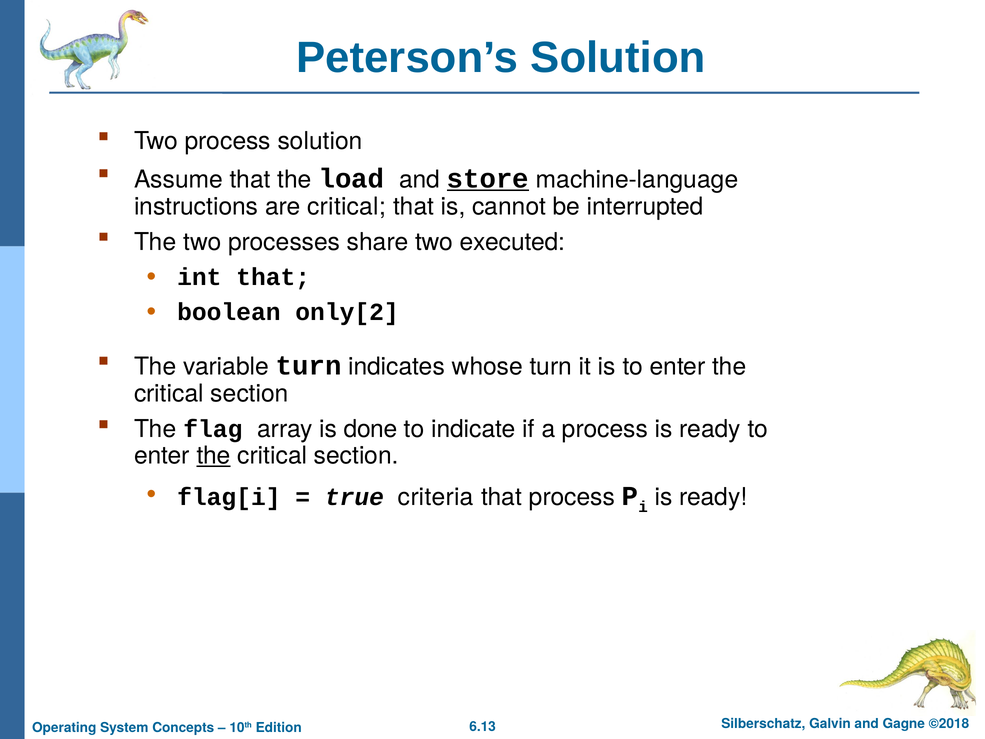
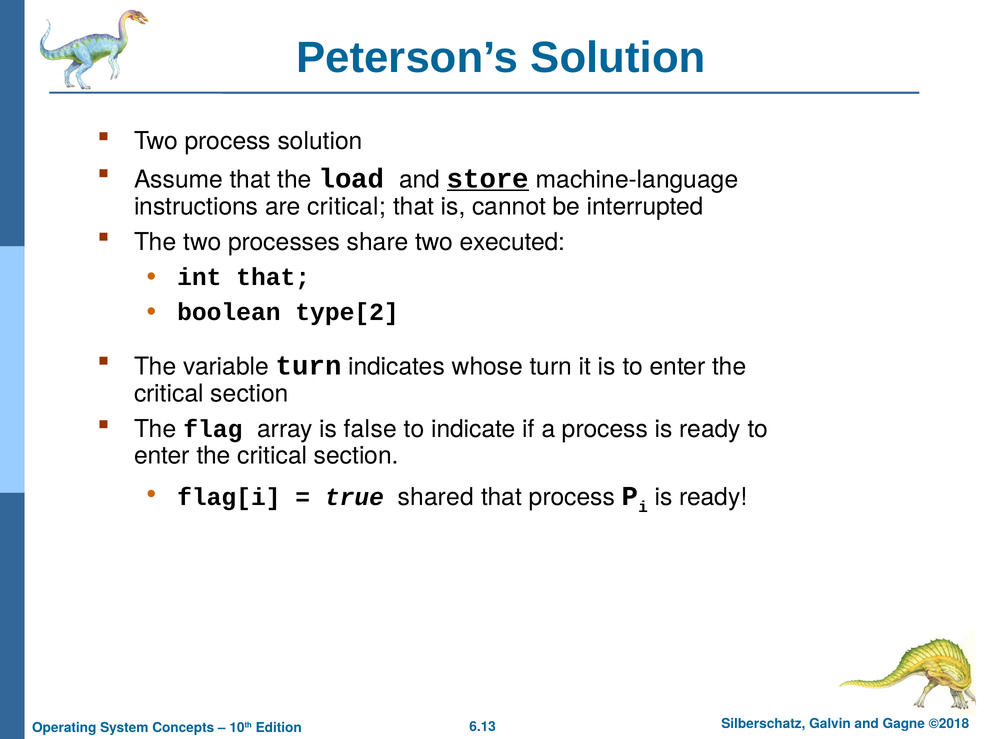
only[2: only[2 -> type[2 (347, 312)
done: done -> false (370, 429)
the underline: present -> none (214, 455)
criteria: criteria -> shared (436, 497)
